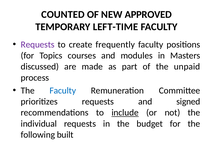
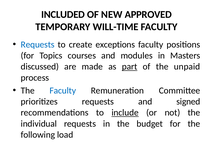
COUNTED: COUNTED -> INCLUDED (63, 14)
LEFT-TIME: LEFT-TIME -> WILL-TIME (116, 27)
Requests colour: purple -> blue (38, 44)
frequently: frequently -> exceptions (115, 44)
part underline: none -> present (130, 67)
built: built -> load (65, 134)
